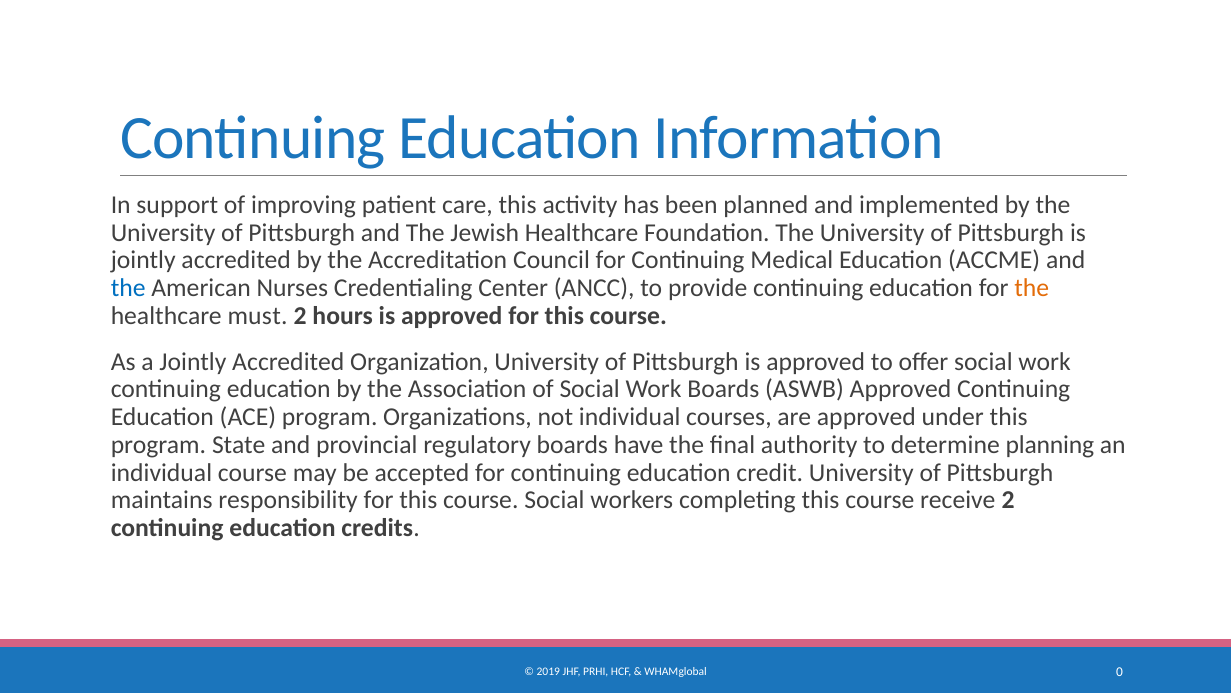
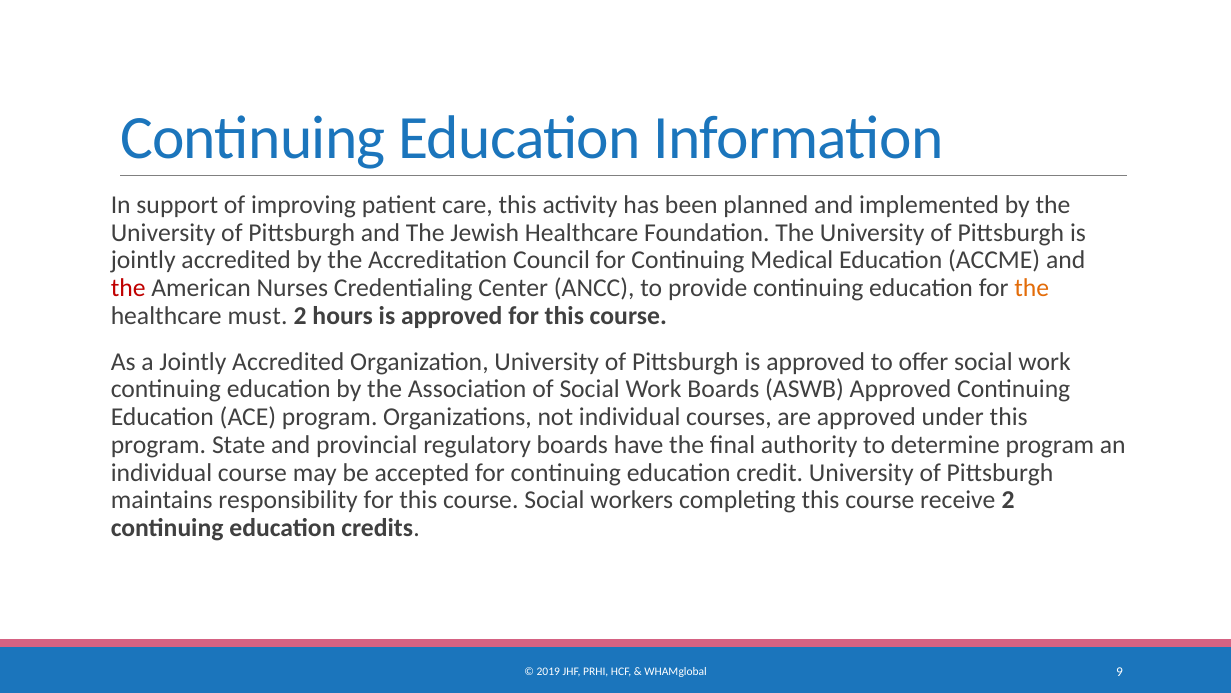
the colour: blue -> red (128, 288)
determine planning: planning -> program (1050, 445)
0: 0 -> 9 (1120, 671)
